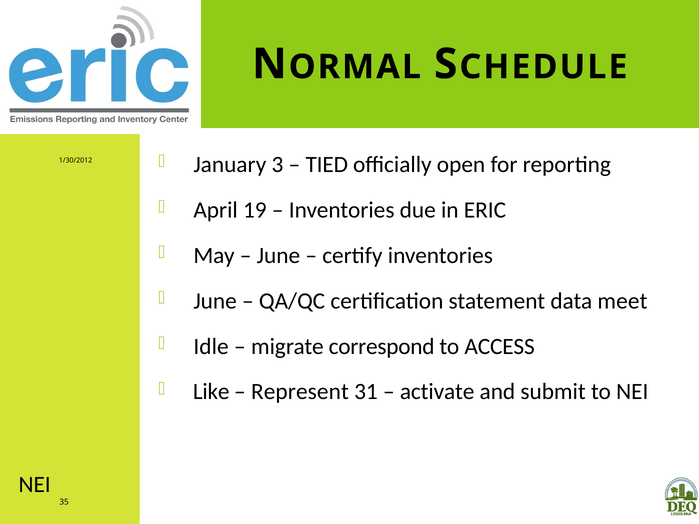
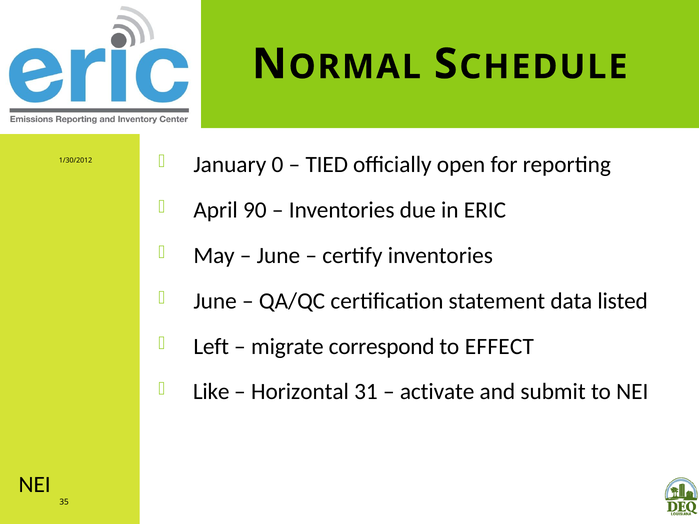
3: 3 -> 0 (277, 165)
19: 19 -> 90 (255, 210)
meet: meet -> listed (623, 301)
Idle: Idle -> Left (211, 346)
ACCESS: ACCESS -> EFFECT (499, 346)
Represent: Represent -> Horizontal (300, 392)
